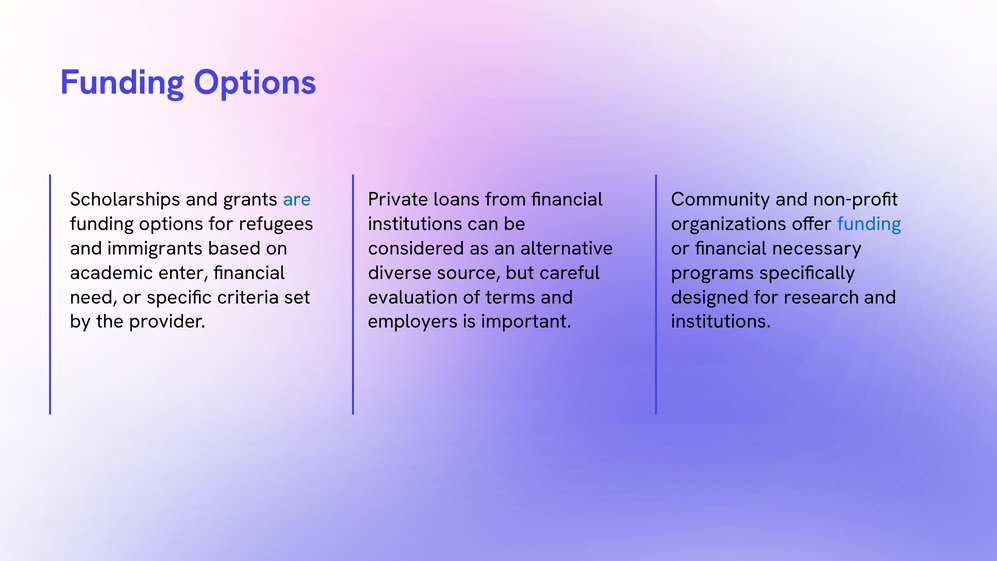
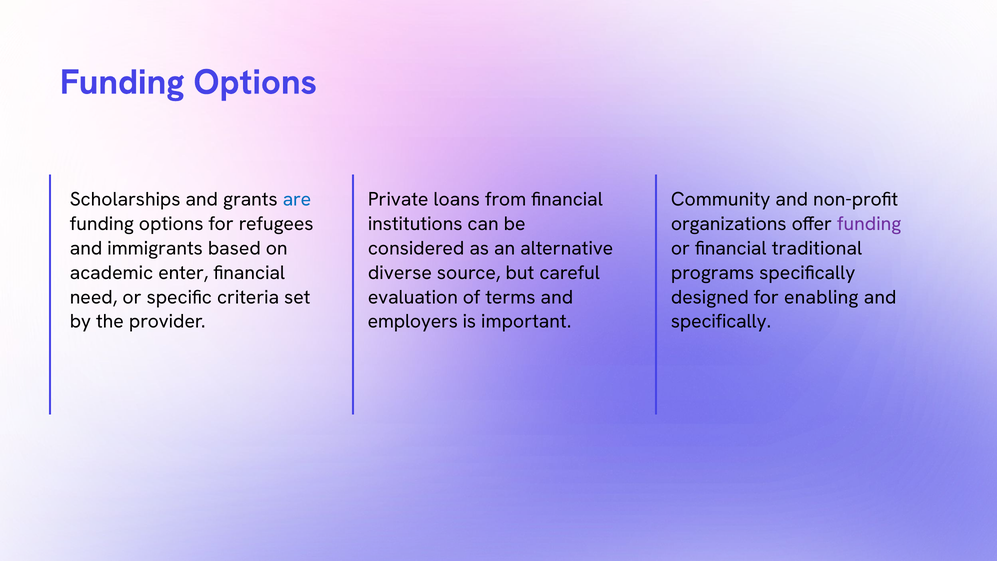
funding colour: blue -> purple (869, 224)
necessary: necessary -> traditional (817, 248)
research: research -> enabling (821, 297)
institutions: institutions -> specifically (721, 321)
